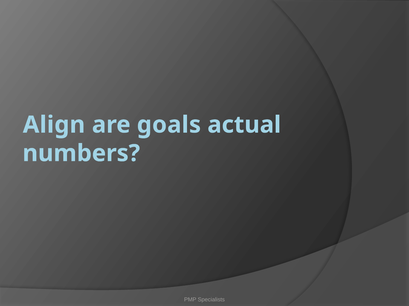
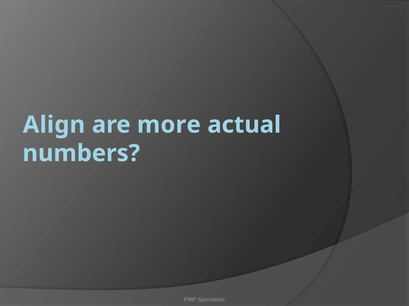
goals: goals -> more (169, 125)
